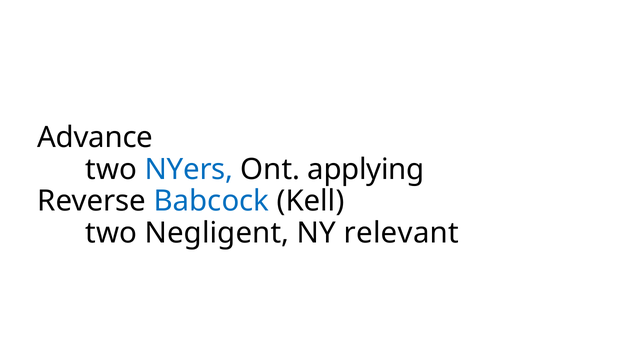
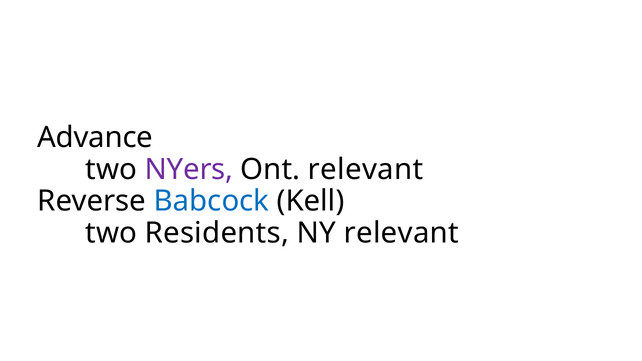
NYers colour: blue -> purple (189, 170)
Ont applying: applying -> relevant (366, 170)
Negligent: Negligent -> Residents (217, 233)
